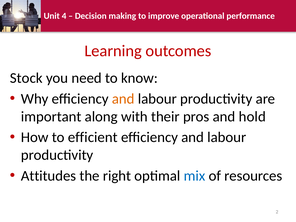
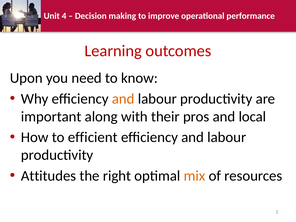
Stock: Stock -> Upon (26, 78)
hold: hold -> local (252, 117)
mix colour: blue -> orange (195, 176)
